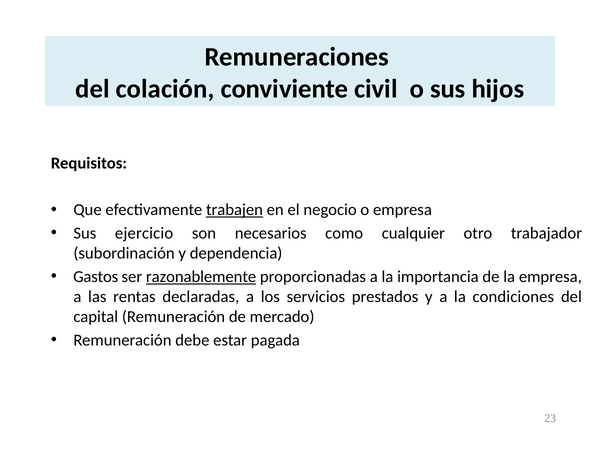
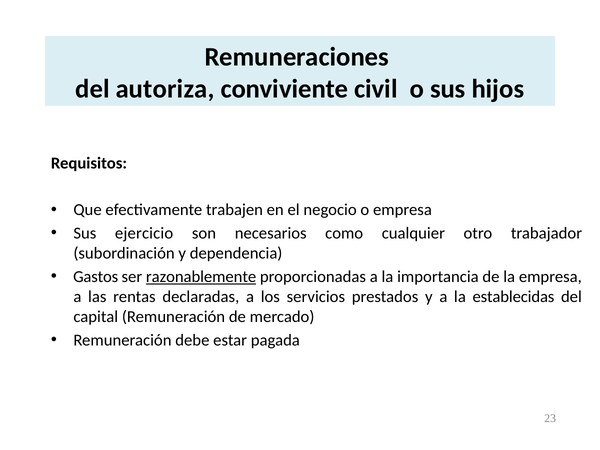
colación: colación -> autoriza (165, 89)
trabajen underline: present -> none (234, 210)
condiciones: condiciones -> establecidas (513, 297)
